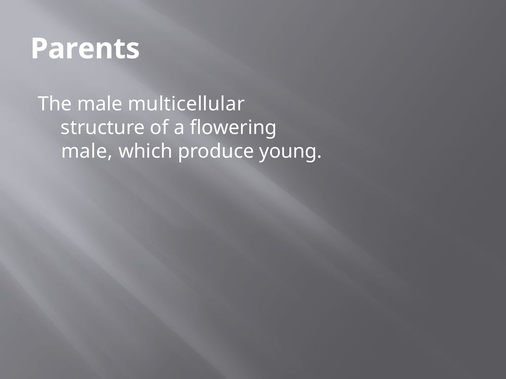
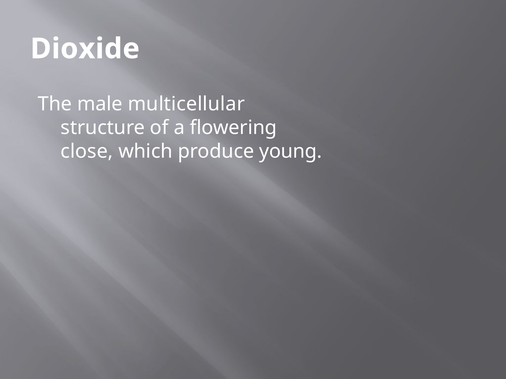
Parents: Parents -> Dioxide (85, 49)
male: male -> close (87, 151)
